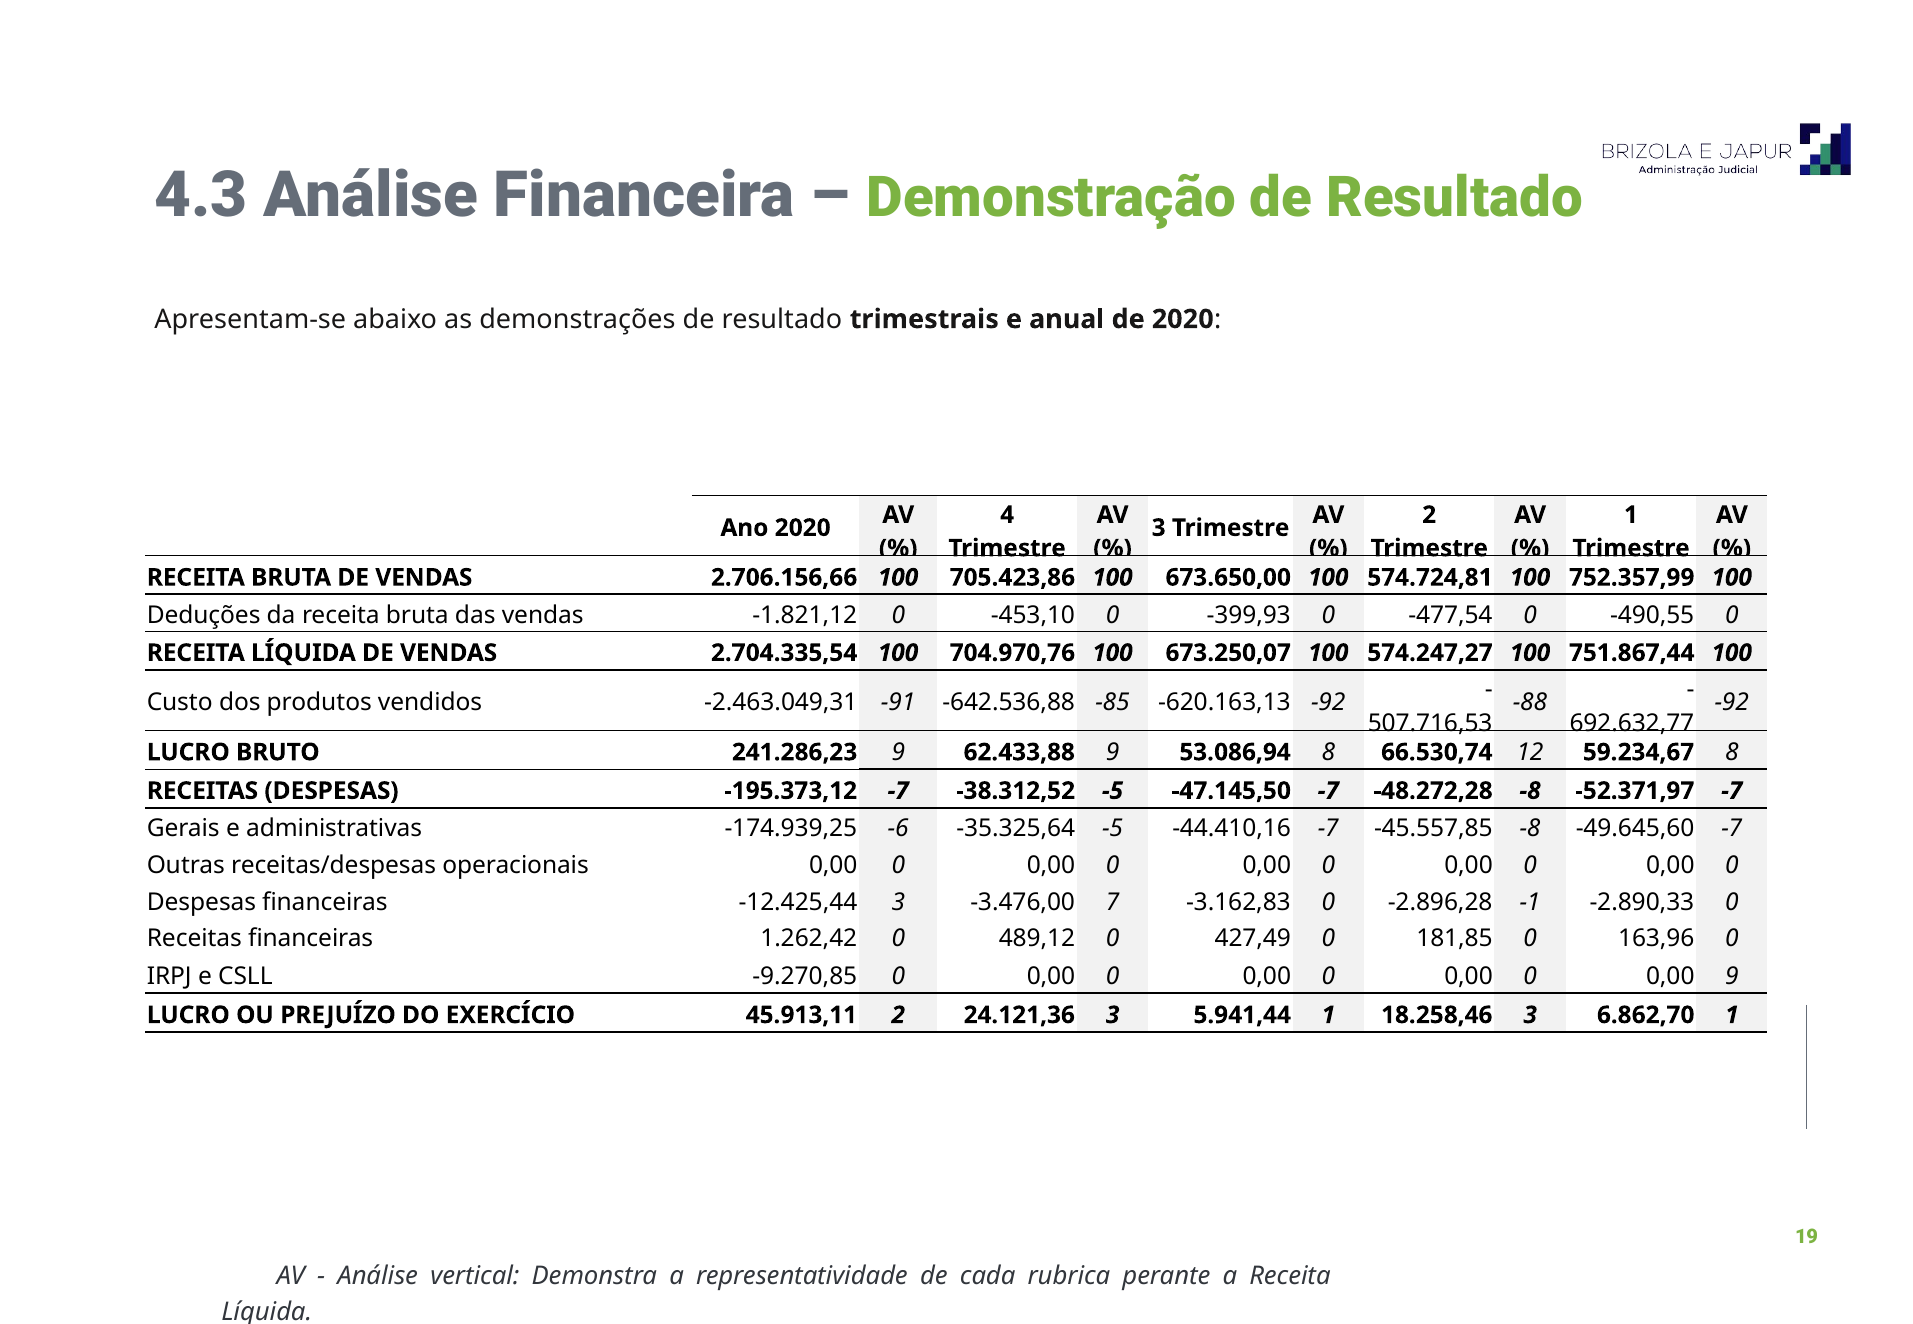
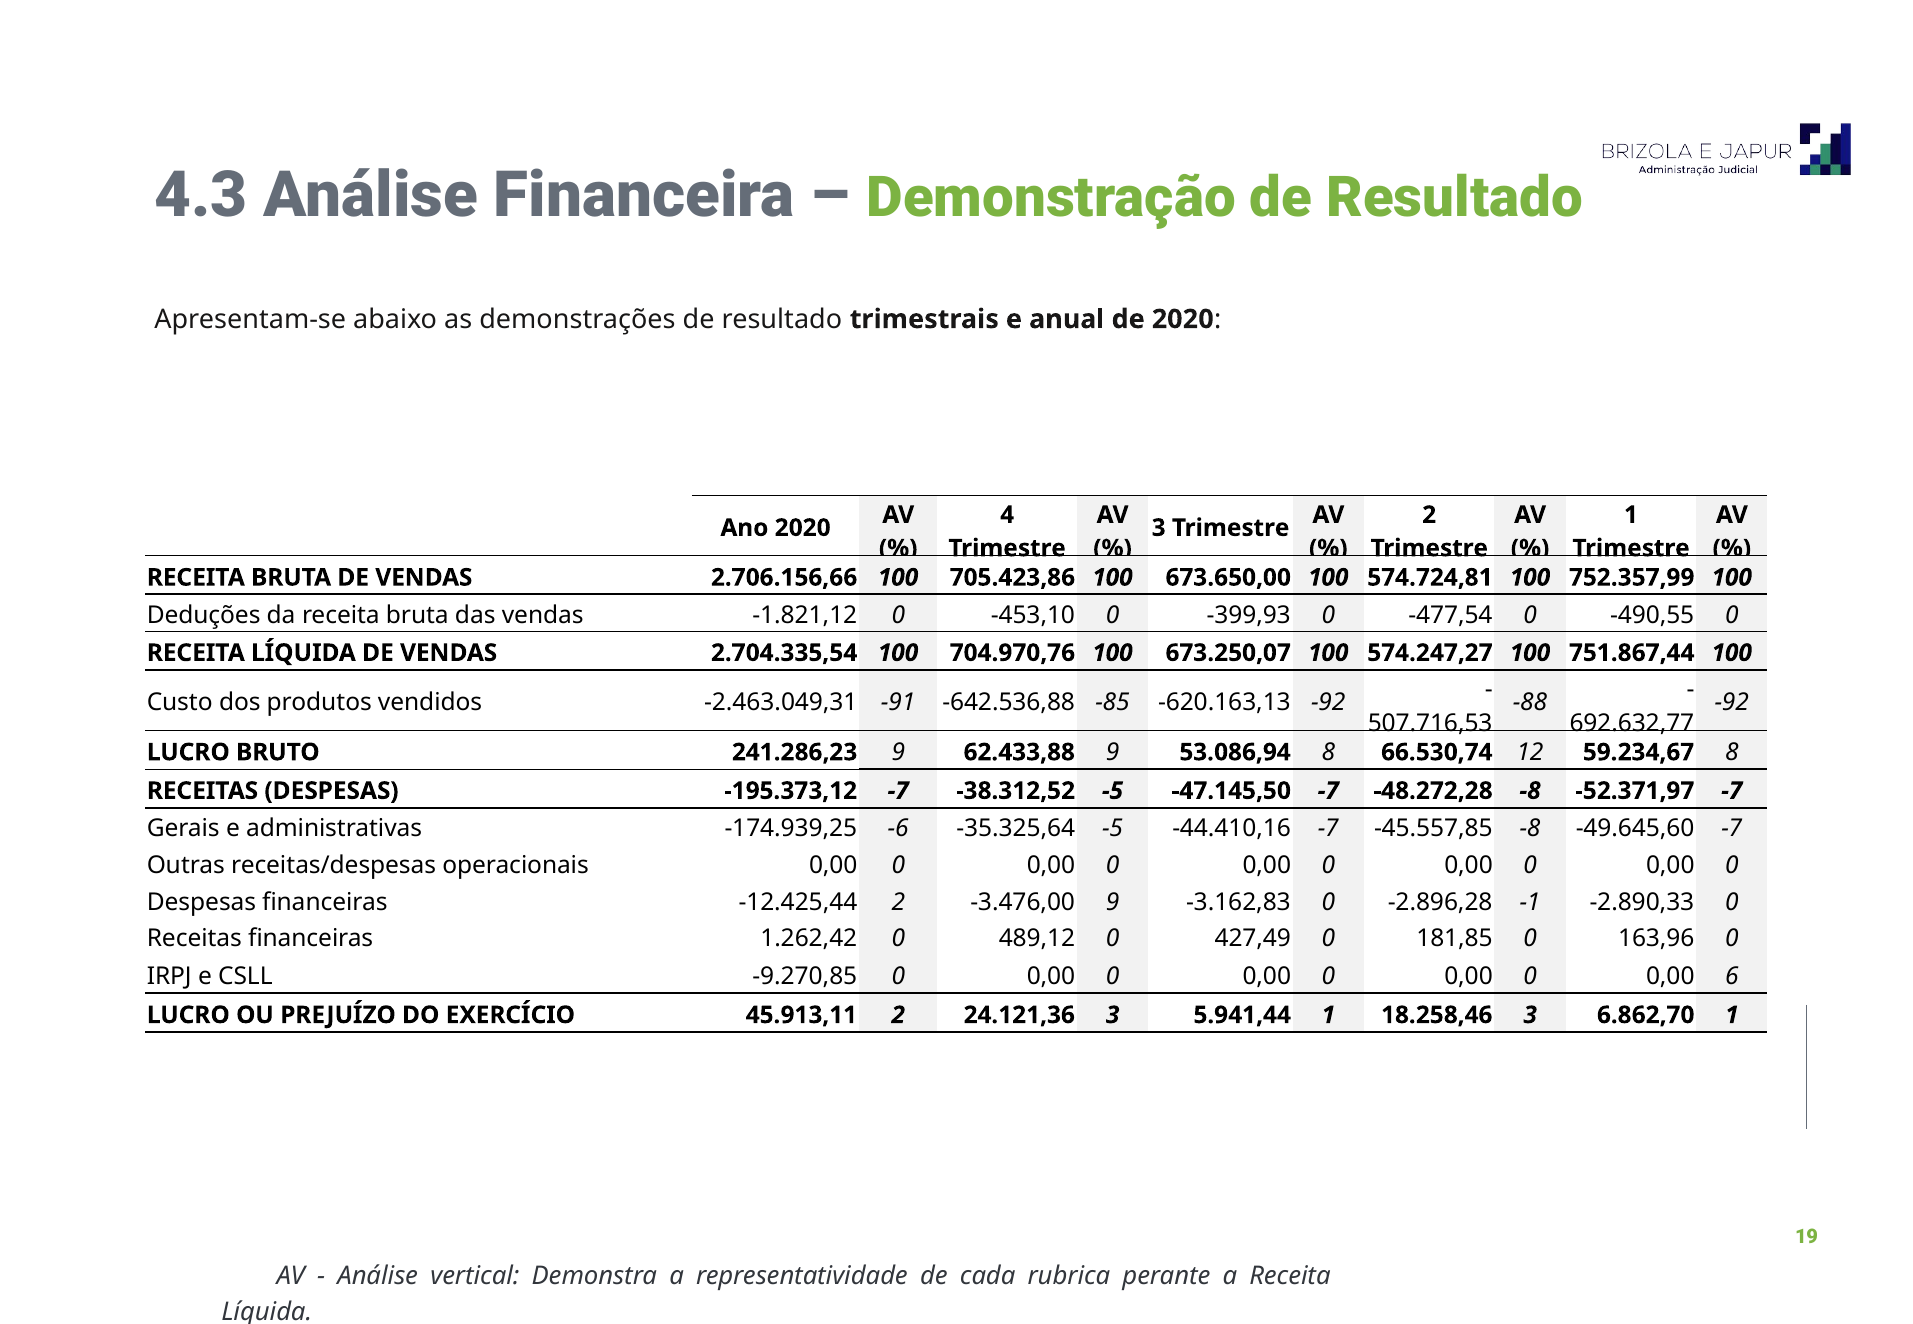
-12.425,44 3: 3 -> 2 (898, 902)
-3.476,00 7: 7 -> 9 (1113, 902)
0,00 9: 9 -> 6 (1732, 977)
